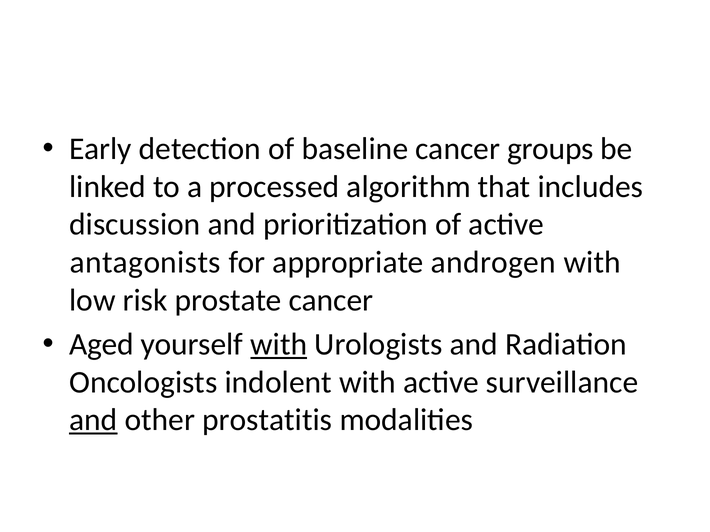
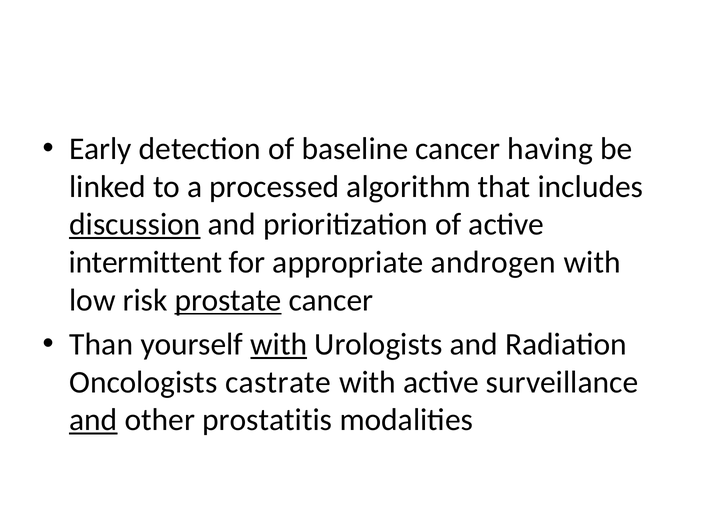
groups: groups -> having (550, 149)
discussion underline: none -> present (135, 225)
antagonists: antagonists -> intermittent (146, 263)
prostate underline: none -> present (228, 300)
Aged: Aged -> Than (101, 345)
indolent: indolent -> castrate (278, 383)
